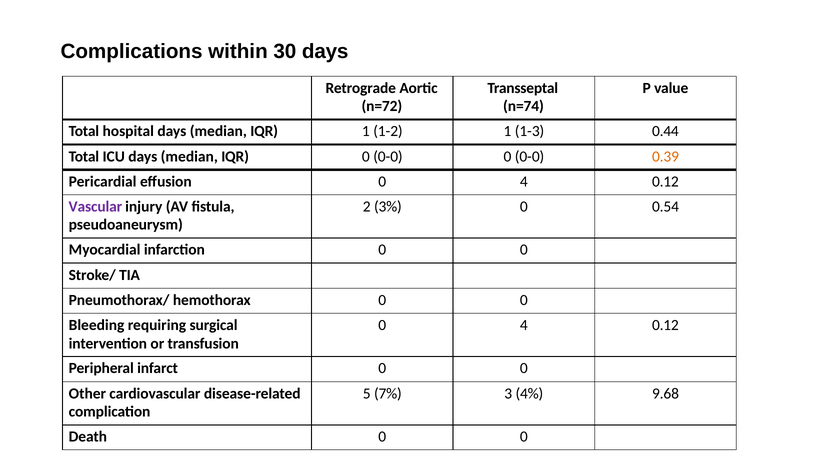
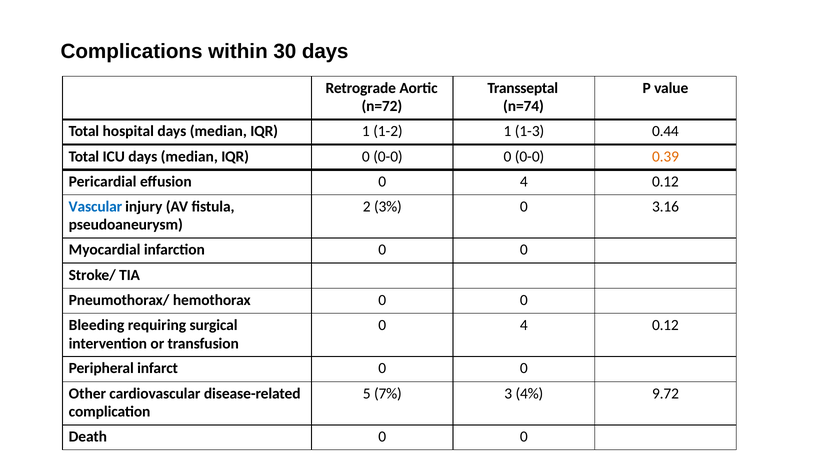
0.54: 0.54 -> 3.16 (665, 207)
Vascular colour: purple -> blue (95, 207)
9.68: 9.68 -> 9.72 (665, 394)
